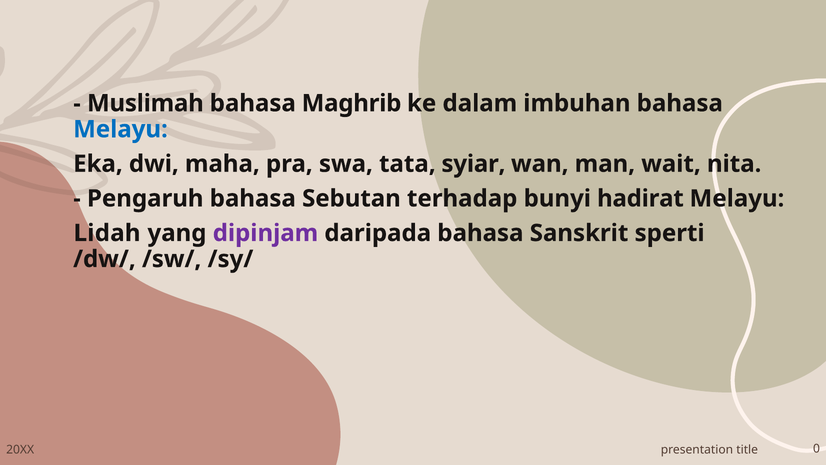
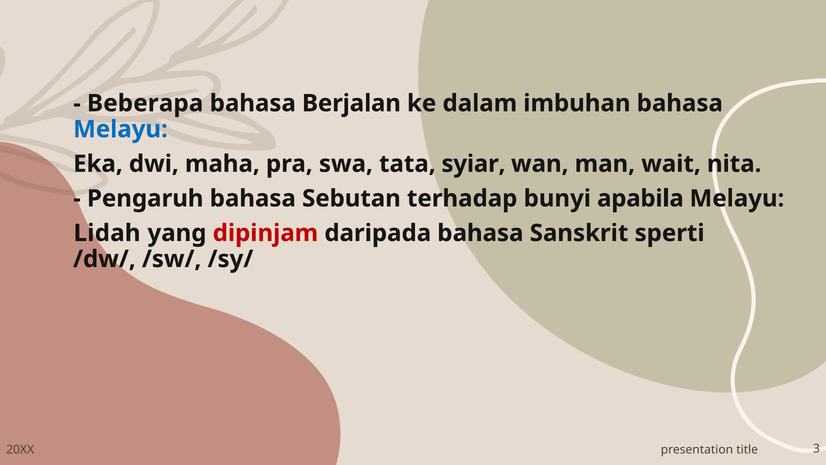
Muslimah: Muslimah -> Beberapa (145, 103)
Maghrib: Maghrib -> Berjalan (351, 103)
hadirat: hadirat -> apabila (640, 198)
dipinjam colour: purple -> red (265, 233)
0: 0 -> 3 (816, 448)
